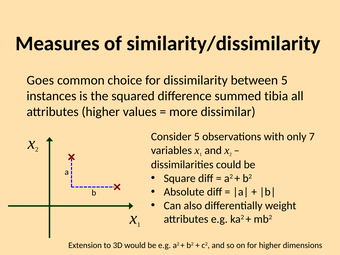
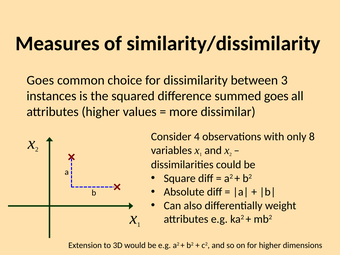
between 5: 5 -> 3 (284, 80)
summed tibia: tibia -> goes (276, 96)
Consider 5: 5 -> 4 (197, 137)
7: 7 -> 8 (312, 137)
